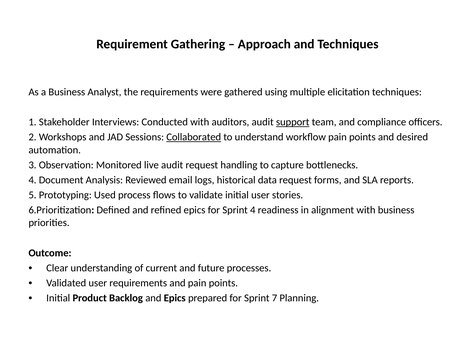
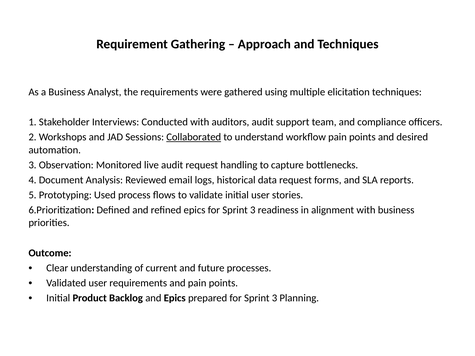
support underline: present -> none (293, 122)
epics for Sprint 4: 4 -> 3 (253, 210)
prepared for Sprint 7: 7 -> 3 (275, 298)
